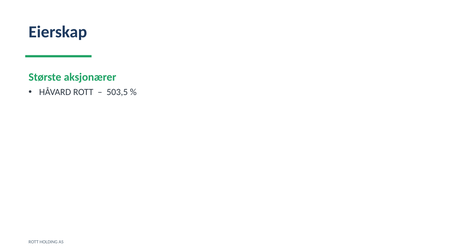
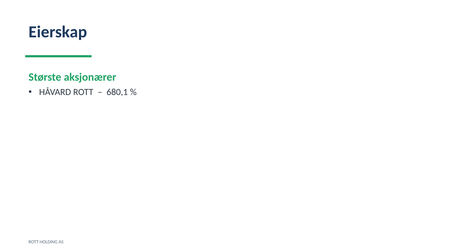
503,5: 503,5 -> 680,1 (117, 92)
